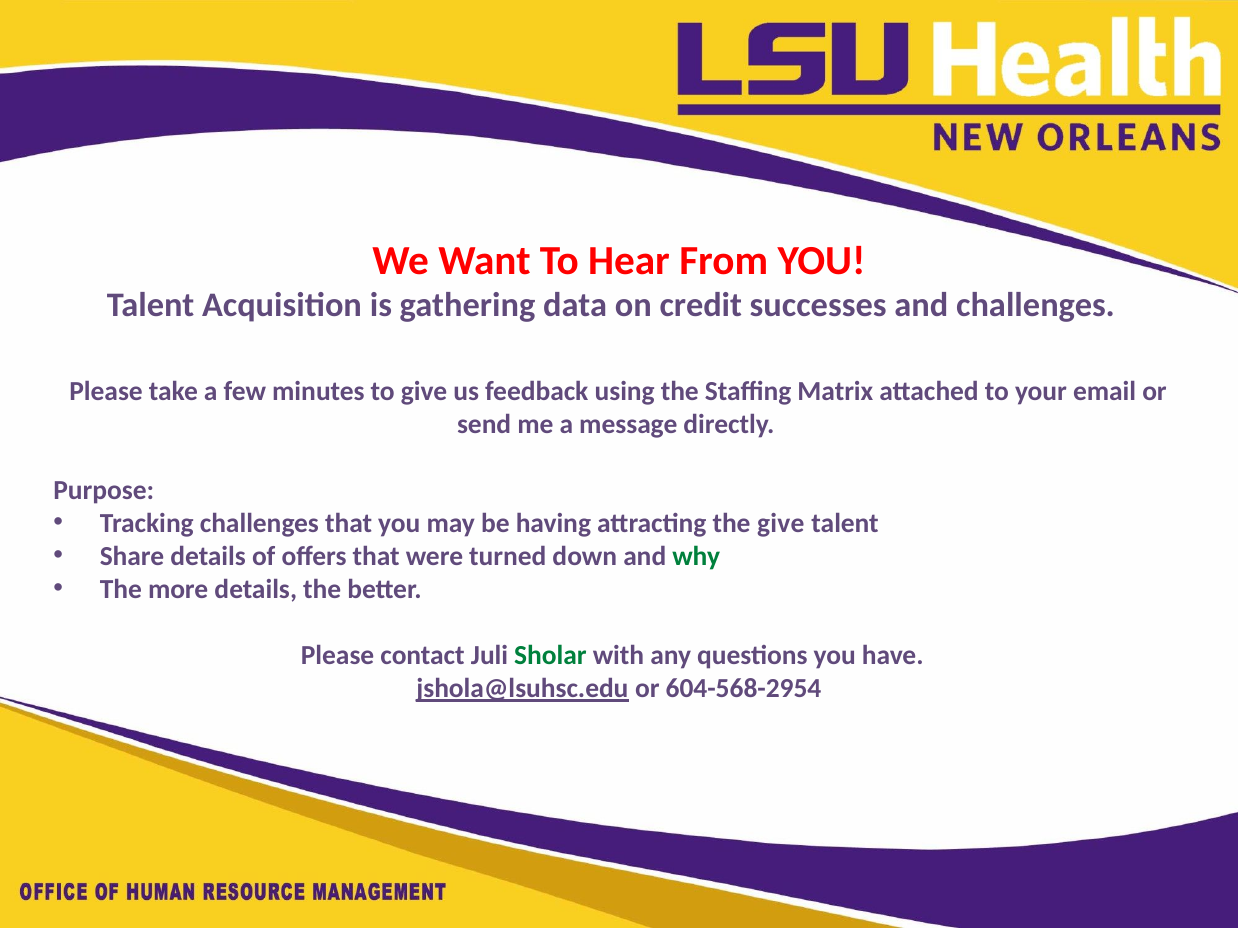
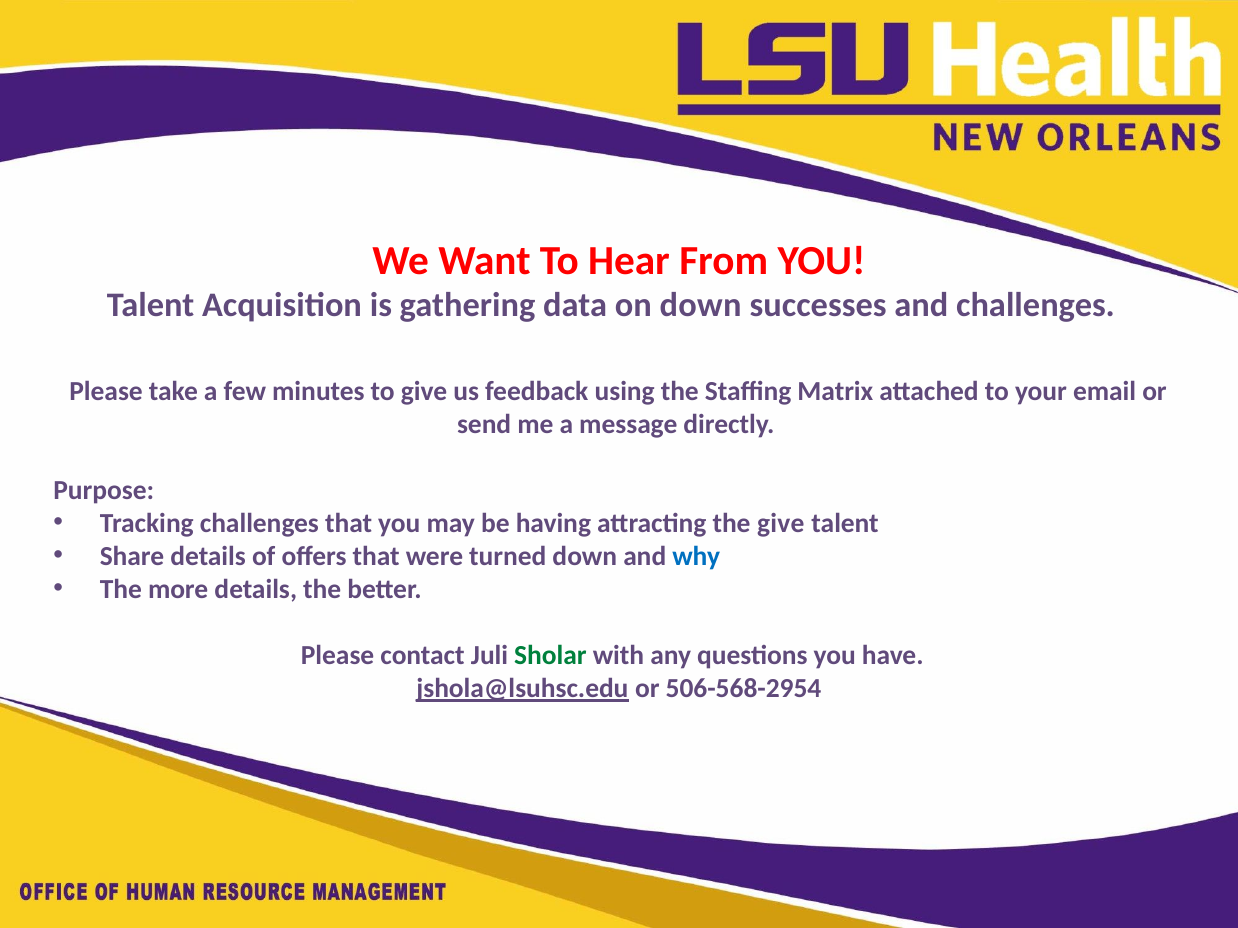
on credit: credit -> down (701, 306)
why colour: green -> blue (696, 557)
604-568-2954: 604-568-2954 -> 506-568-2954 (744, 689)
